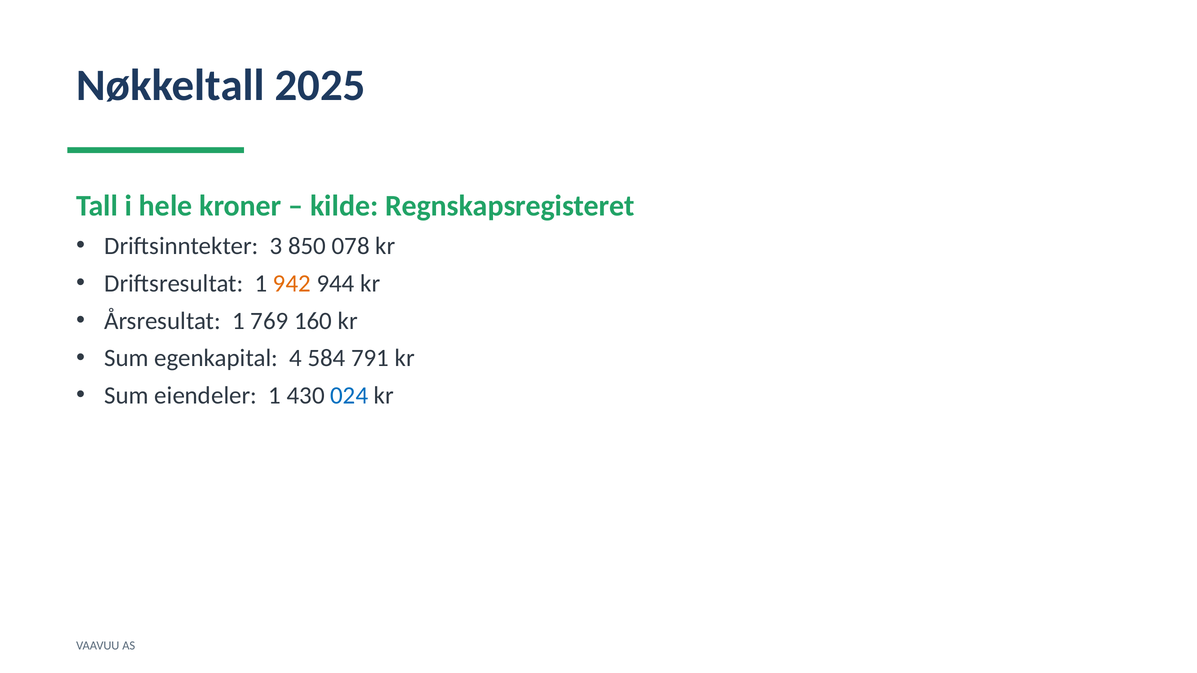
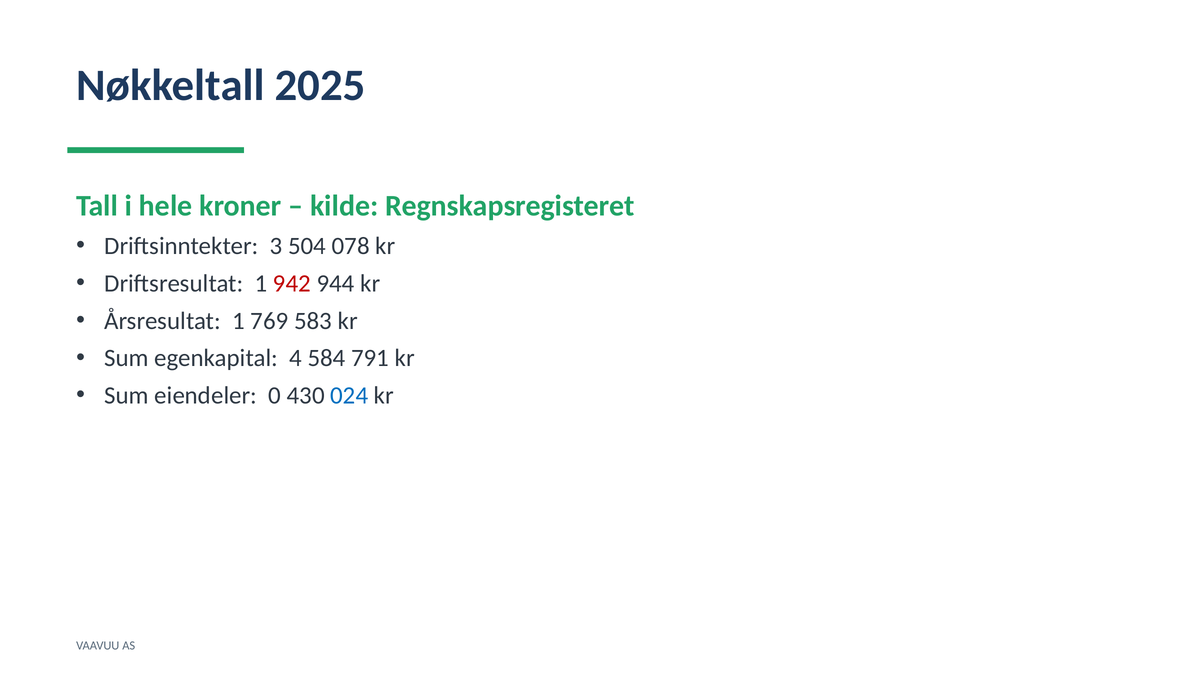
850: 850 -> 504 (307, 246)
942 colour: orange -> red (292, 284)
160: 160 -> 583 (313, 321)
eiendeler 1: 1 -> 0 (275, 396)
